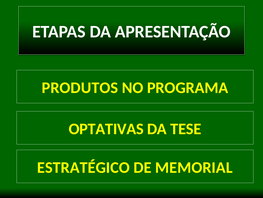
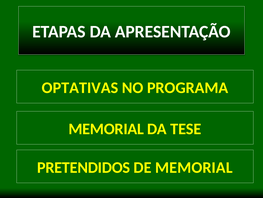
PRODUTOS: PRODUTOS -> OPTATIVAS (80, 87)
OPTATIVAS: OPTATIVAS -> MEMORIAL (106, 129)
ESTRATÉGICO: ESTRATÉGICO -> PRETENDIDOS (84, 167)
